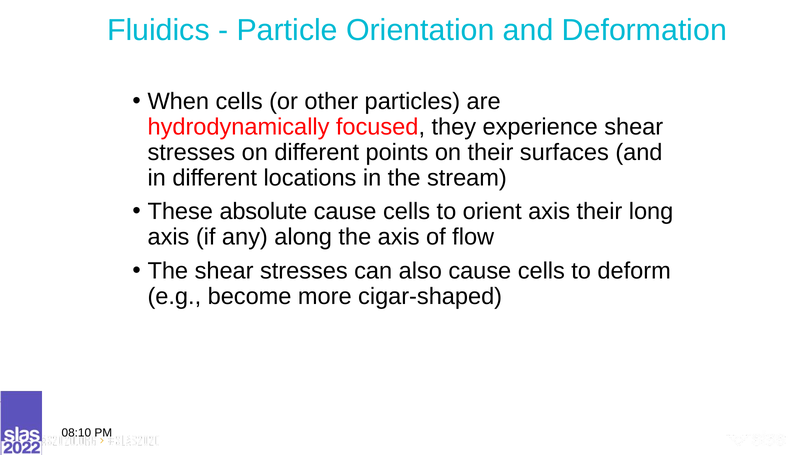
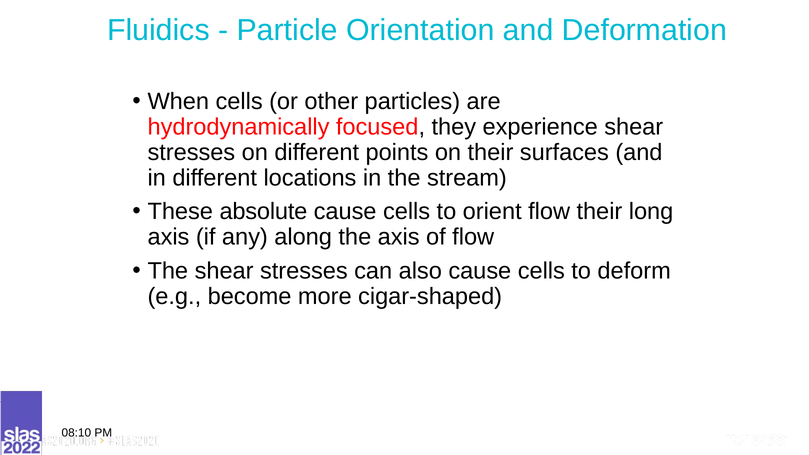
orient axis: axis -> flow (549, 212)
